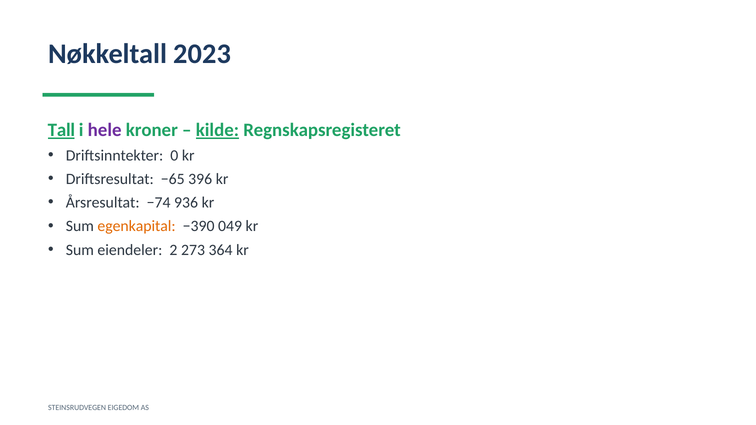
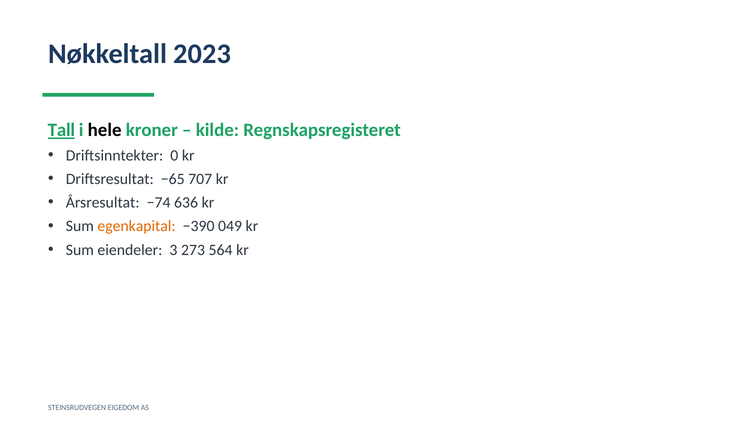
hele colour: purple -> black (105, 130)
kilde underline: present -> none (217, 130)
396: 396 -> 707 (200, 179)
936: 936 -> 636 (186, 203)
2: 2 -> 3 (173, 250)
364: 364 -> 564 (221, 250)
